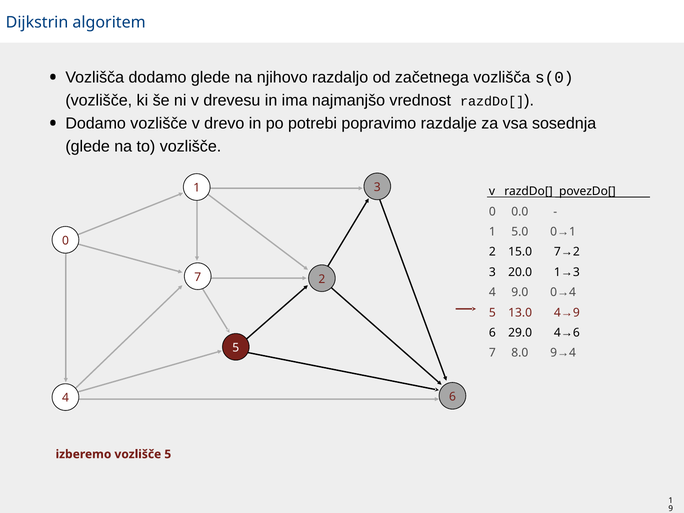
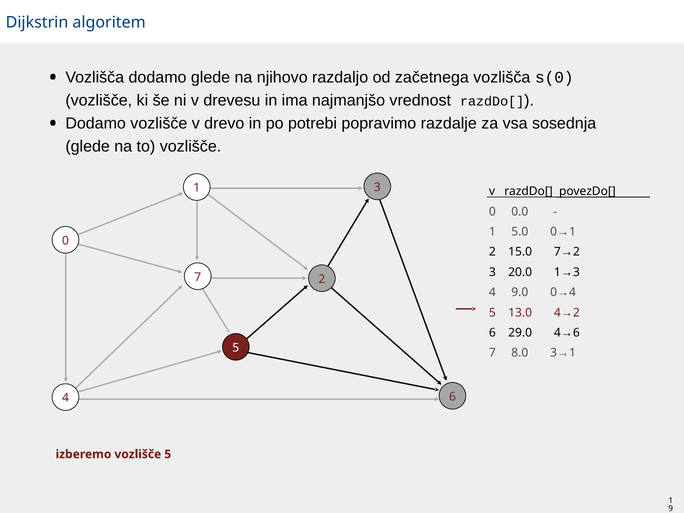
9: 9 -> 2 (576, 313)
8.0 9: 9 -> 3 (554, 353)
4: 4 -> 1 (573, 353)
